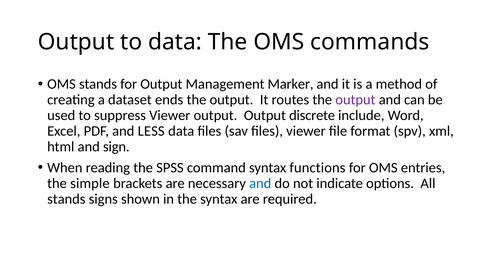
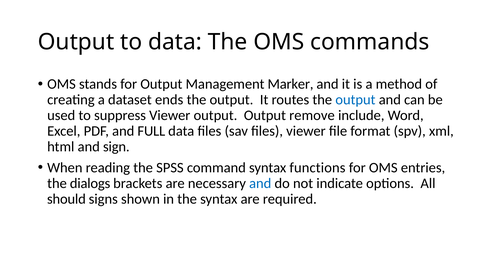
output colour: purple -> blue (355, 100)
discrete: discrete -> remove (312, 115)
LESS: LESS -> FULL (151, 131)
simple: simple -> dialogs (90, 183)
stands: stands -> should (66, 199)
